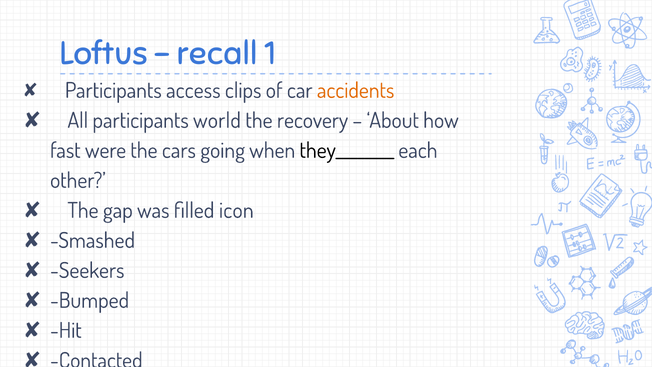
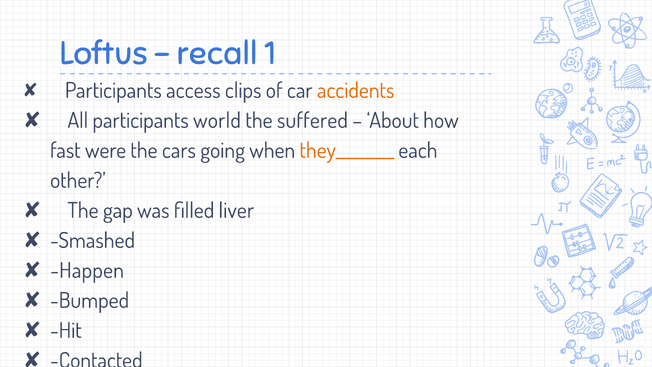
recovery: recovery -> suffered (312, 121)
they________ colour: black -> orange (347, 151)
icon: icon -> liver (236, 211)
Seekers: Seekers -> Happen (87, 271)
